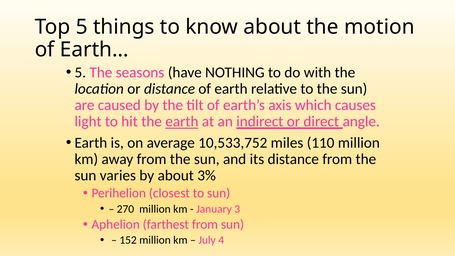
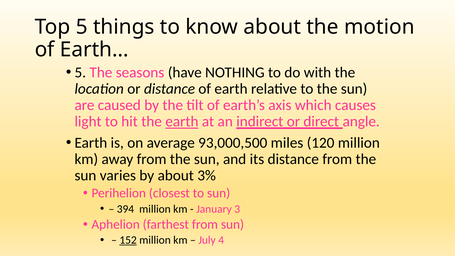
10,533,752: 10,533,752 -> 93,000,500 (233, 143)
110: 110 -> 120 (321, 143)
270: 270 -> 394 (125, 209)
152 underline: none -> present (128, 240)
